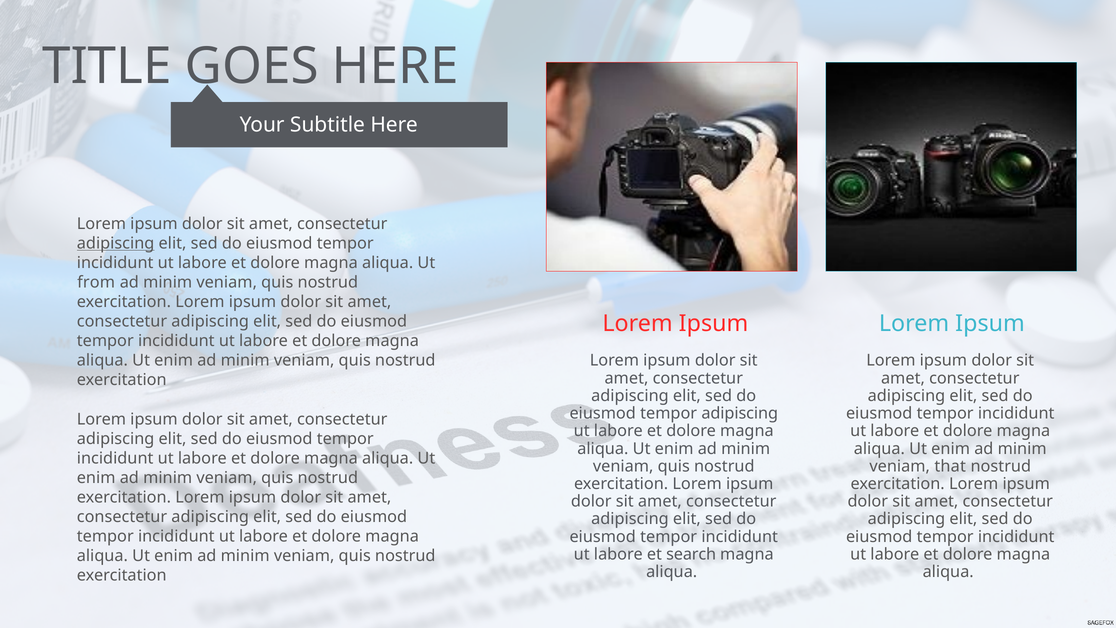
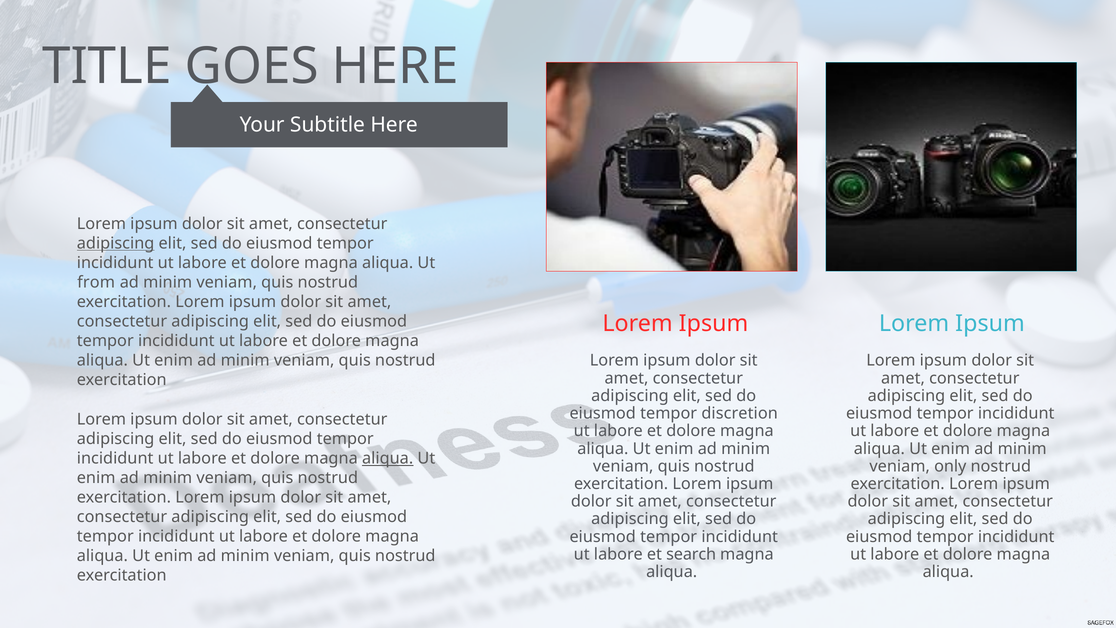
tempor adipiscing: adipiscing -> discretion (740, 413)
aliqua underline: none -> present (388, 458)
that: that -> only (950, 466)
